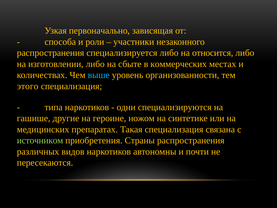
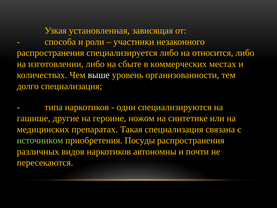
первоначально: первоначально -> установленная (99, 31)
выше colour: light blue -> white (99, 75)
этого: этого -> долго (28, 86)
Страны: Страны -> Посуды (140, 140)
